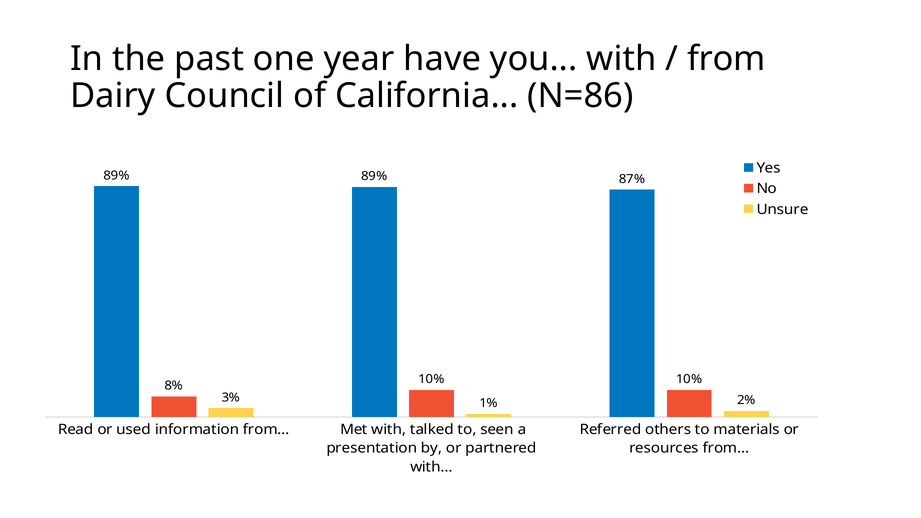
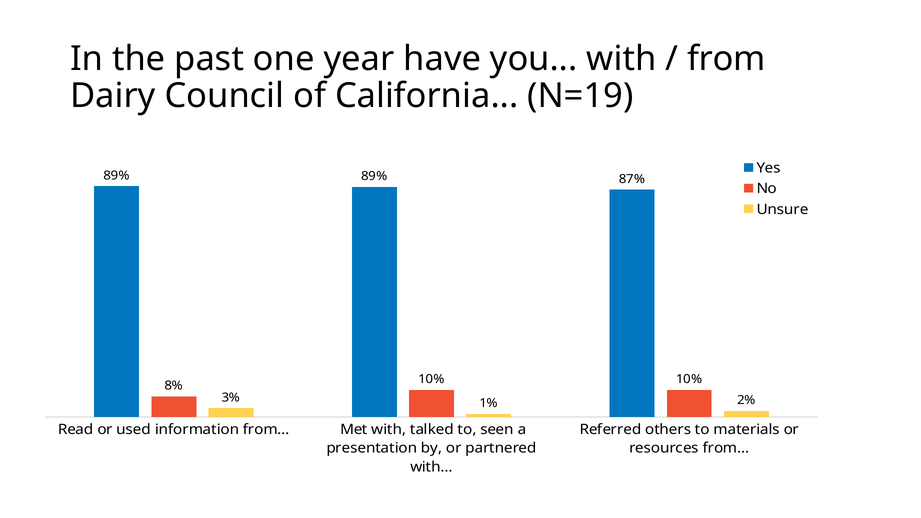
N=86: N=86 -> N=19 (580, 96)
